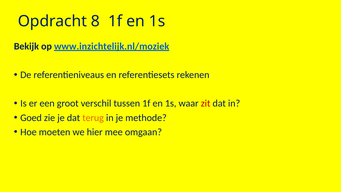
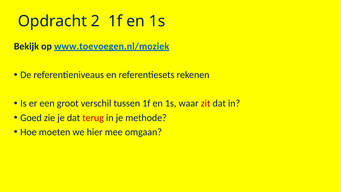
8: 8 -> 2 (95, 21)
www.inzichtelijk.nl/moziek: www.inzichtelijk.nl/moziek -> www.toevoegen.nl/moziek (112, 46)
terug colour: orange -> red (93, 118)
